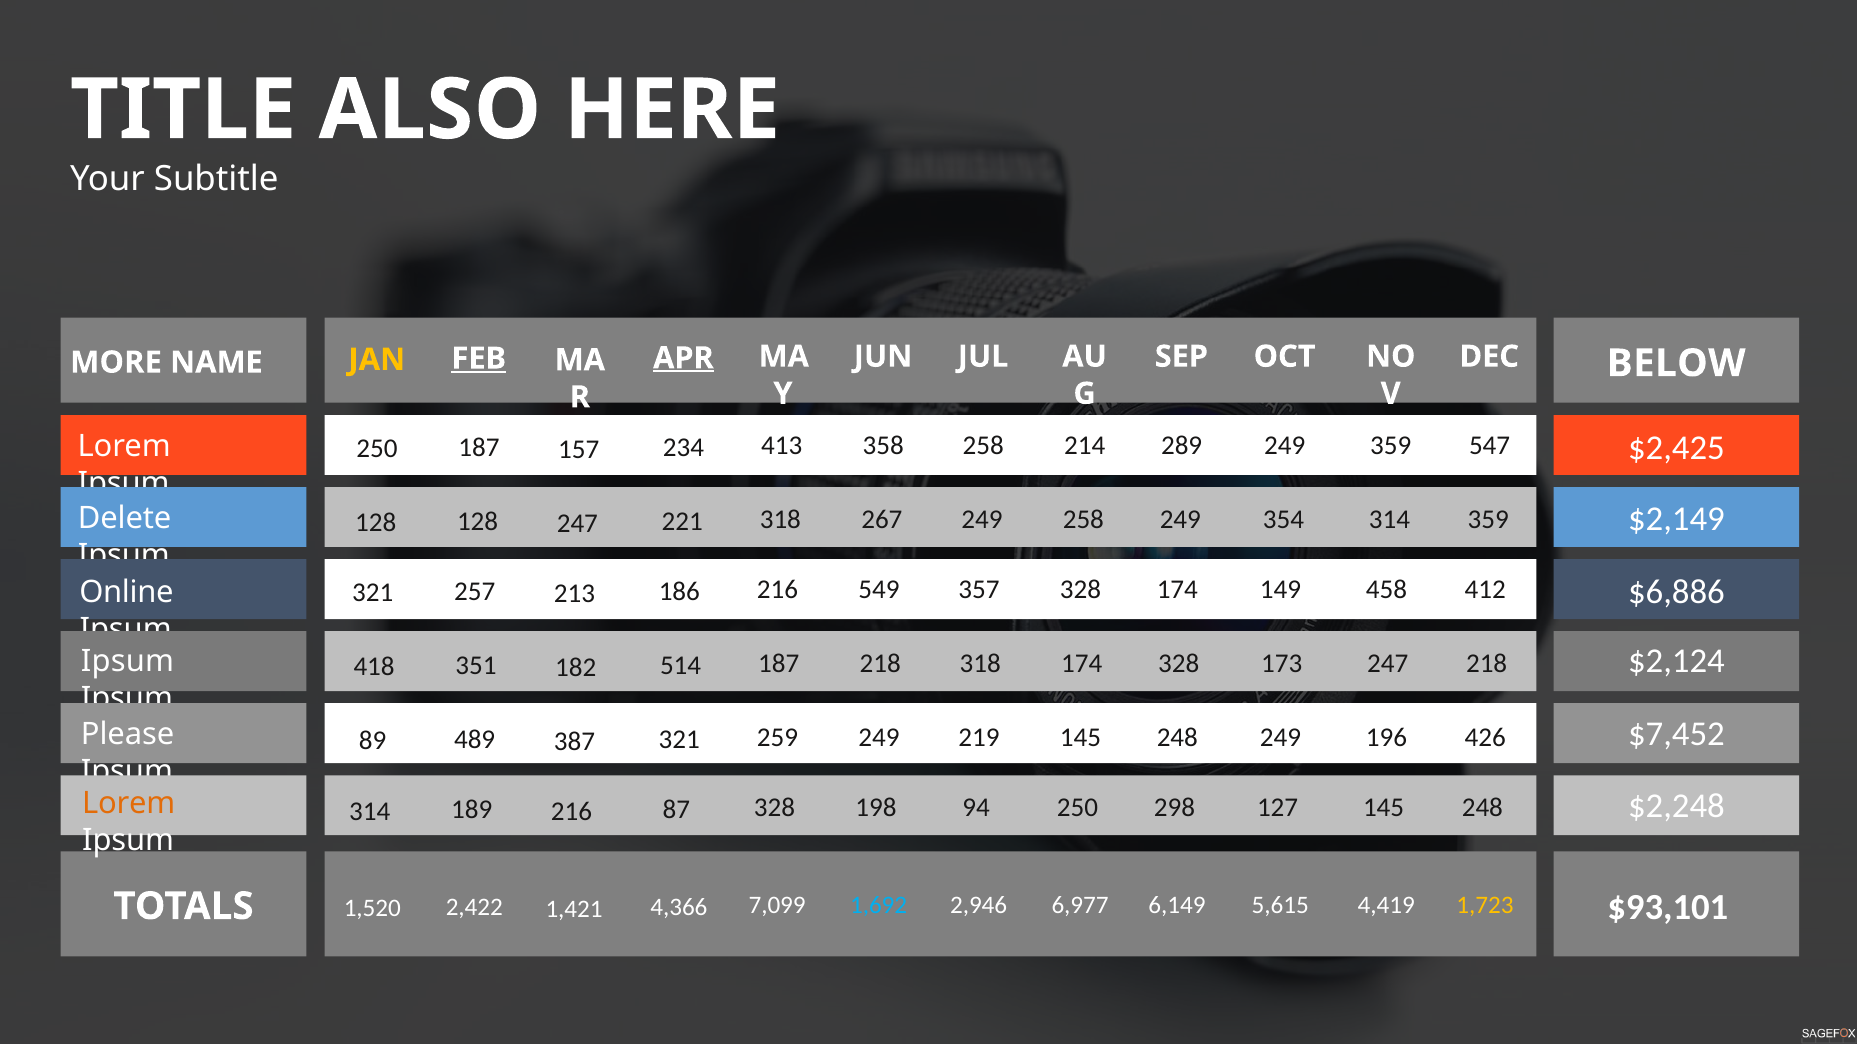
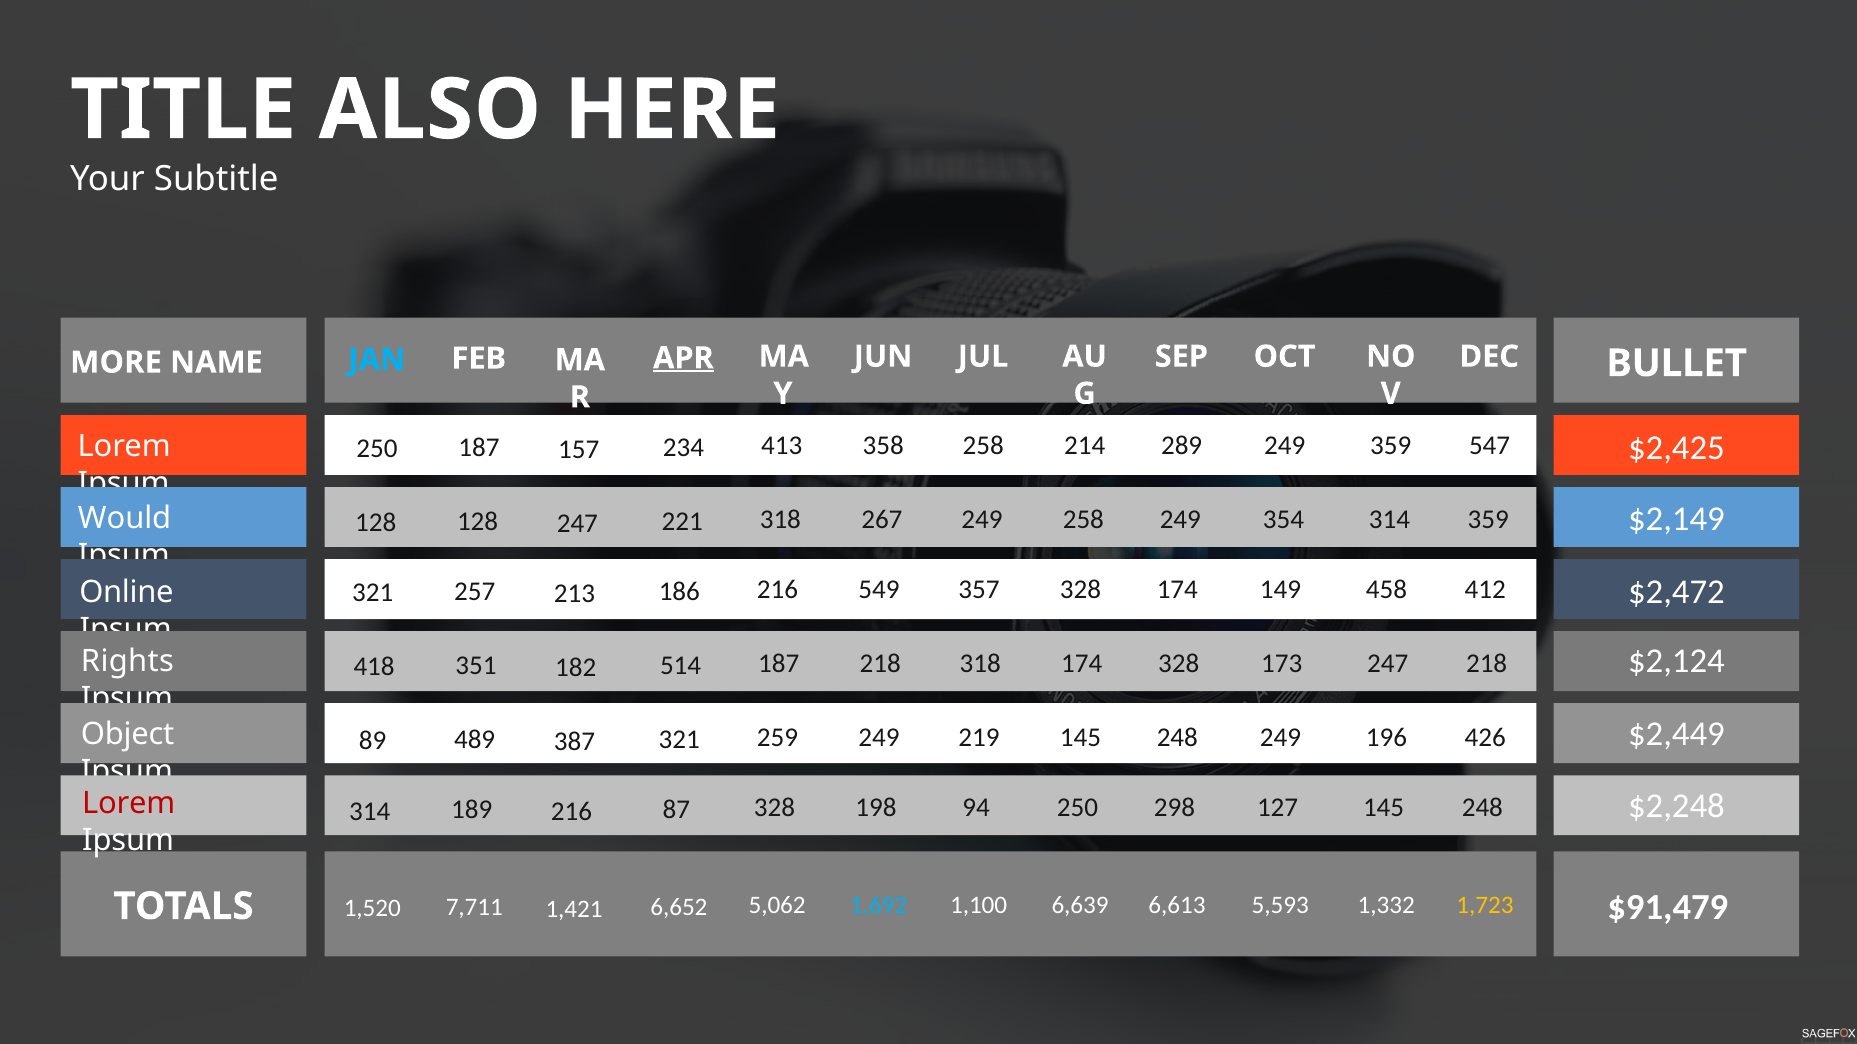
FEB underline: present -> none (479, 359)
JAN colour: yellow -> light blue (377, 360)
BELOW: BELOW -> BULLET (1677, 364)
Delete: Delete -> Would (125, 519)
$6,886: $6,886 -> $2,472 (1676, 593)
Ipsum: Ipsum -> Rights (127, 661)
$7,452: $7,452 -> $2,449 (1676, 734)
Please: Please -> Object (128, 735)
Lorem colour: orange -> red (129, 804)
$93,101: $93,101 -> $91,479 (1668, 908)
7,099: 7,099 -> 5,062 (777, 906)
2,946: 2,946 -> 1,100 (979, 906)
6,977: 6,977 -> 6,639 (1080, 906)
6,149: 6,149 -> 6,613 (1177, 906)
5,615: 5,615 -> 5,593 (1280, 906)
4,419: 4,419 -> 1,332 (1386, 906)
4,366: 4,366 -> 6,652 (679, 908)
2,422: 2,422 -> 7,711 (474, 908)
